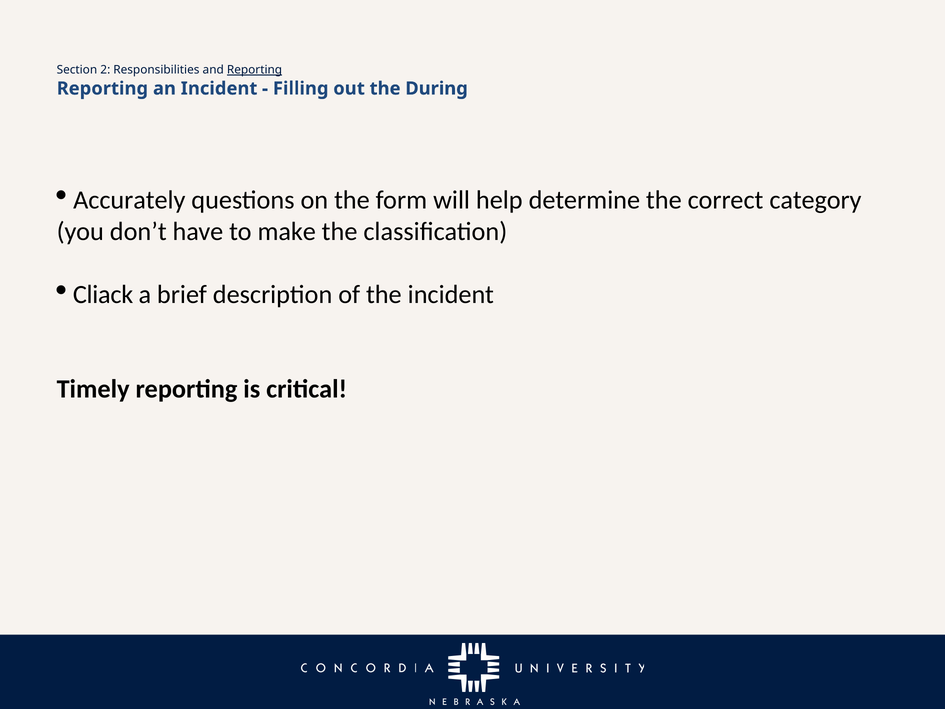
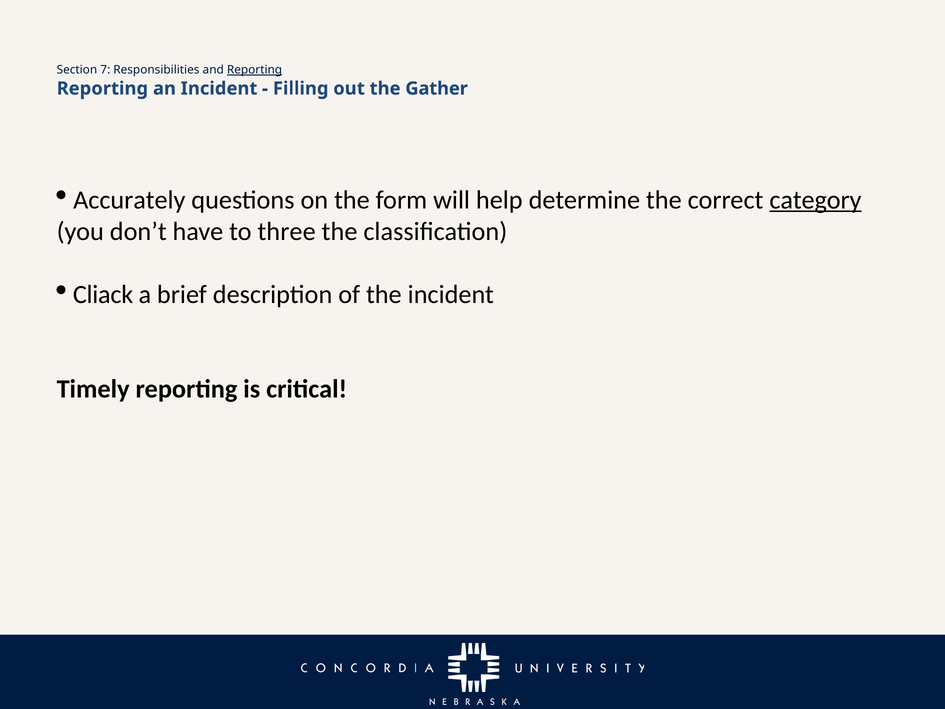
2: 2 -> 7 (105, 70)
During: During -> Gather (437, 89)
category underline: none -> present (815, 200)
make: make -> three (287, 231)
